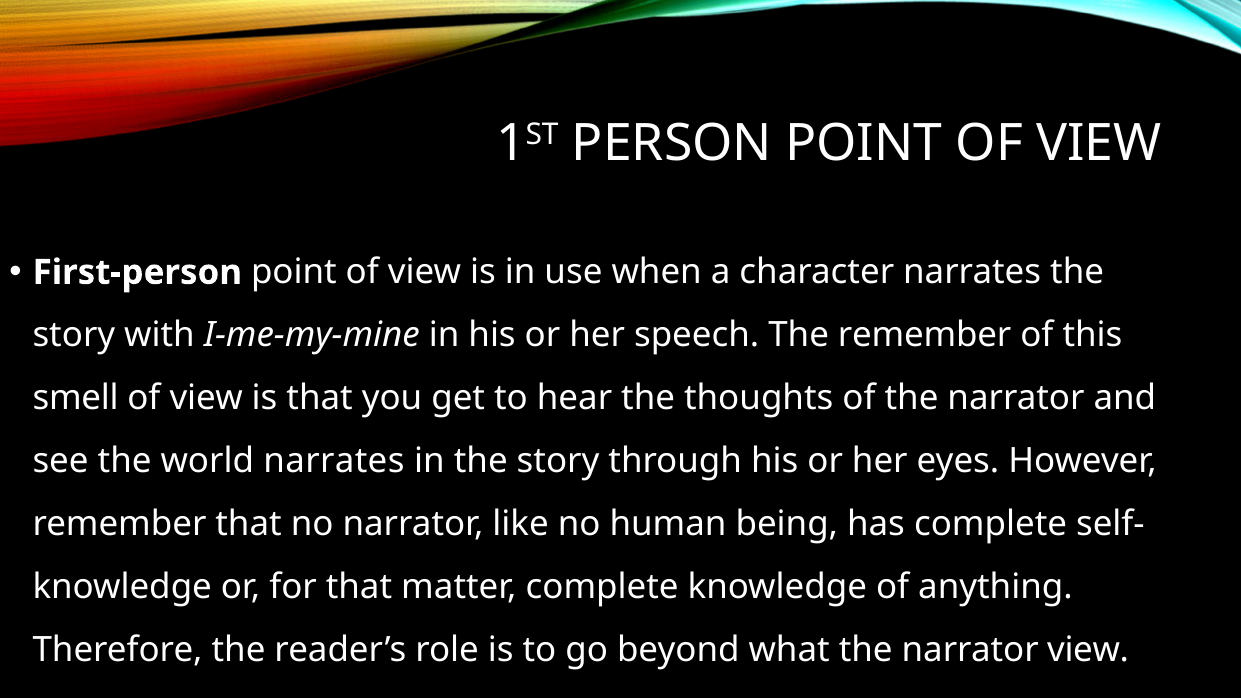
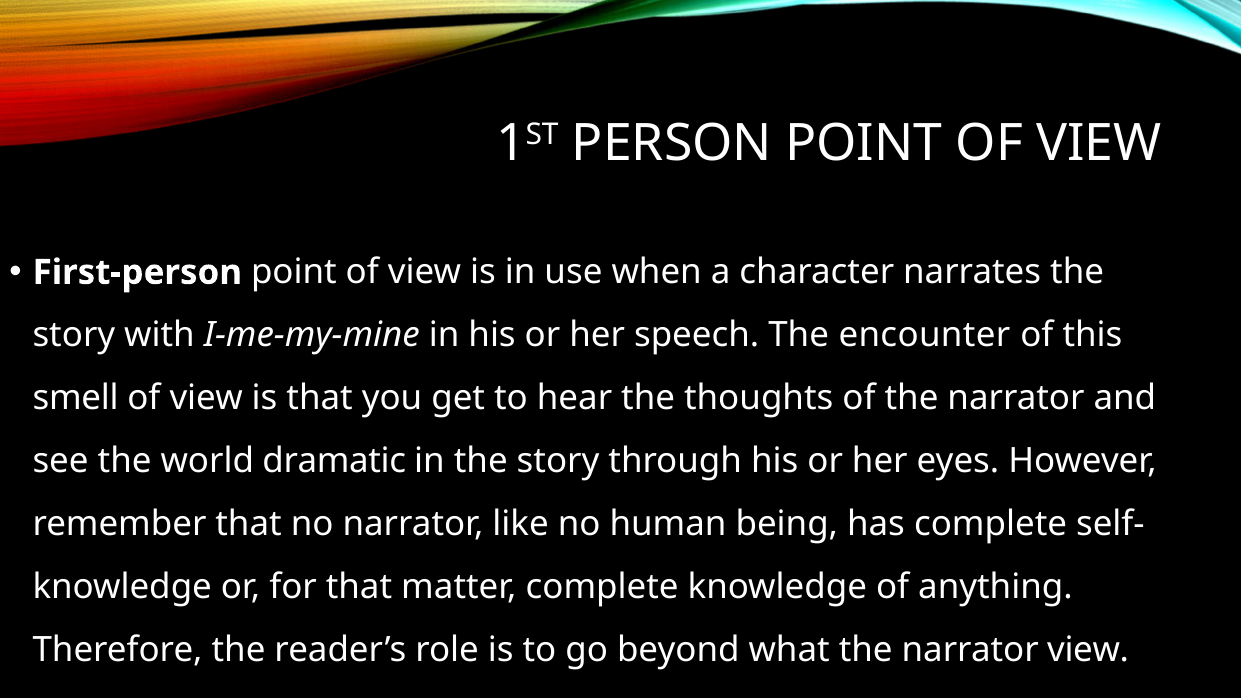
The remember: remember -> encounter (924, 335)
world narrates: narrates -> dramatic (334, 461)
